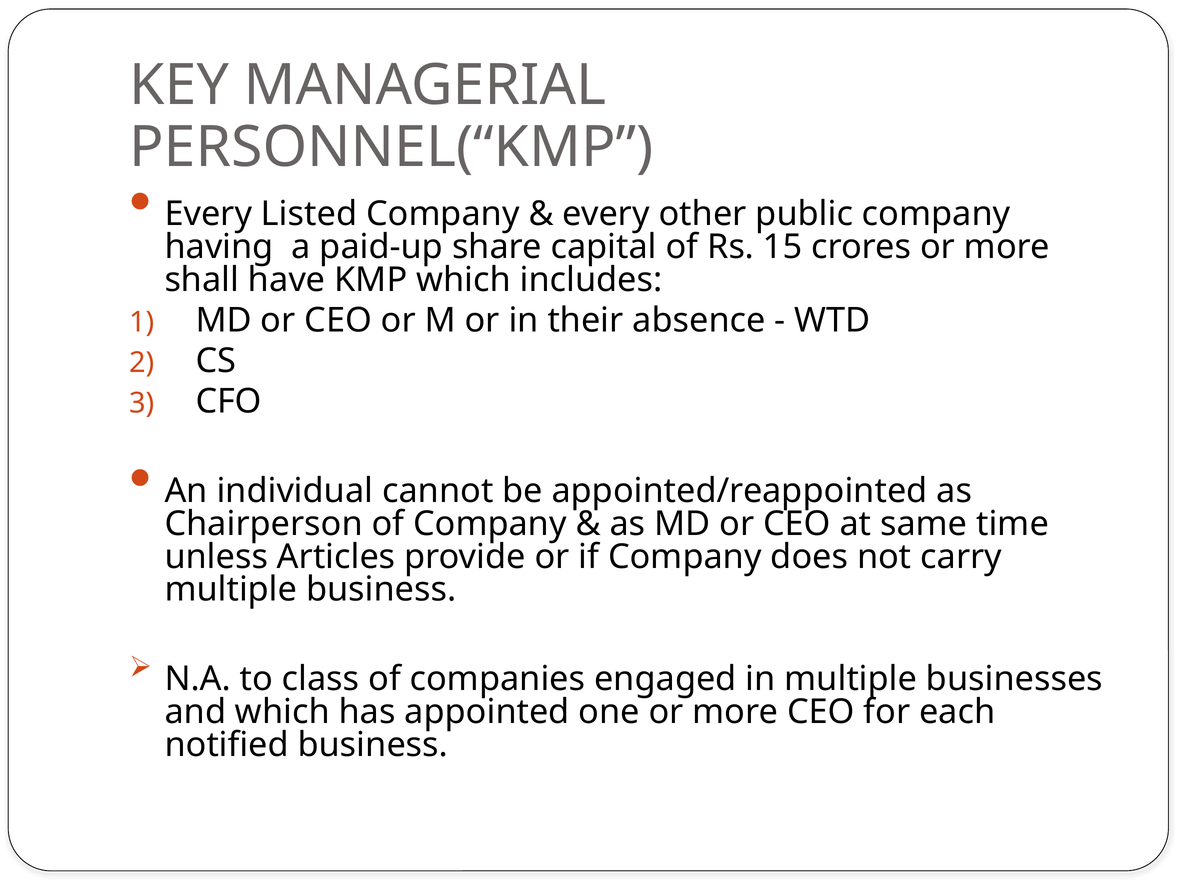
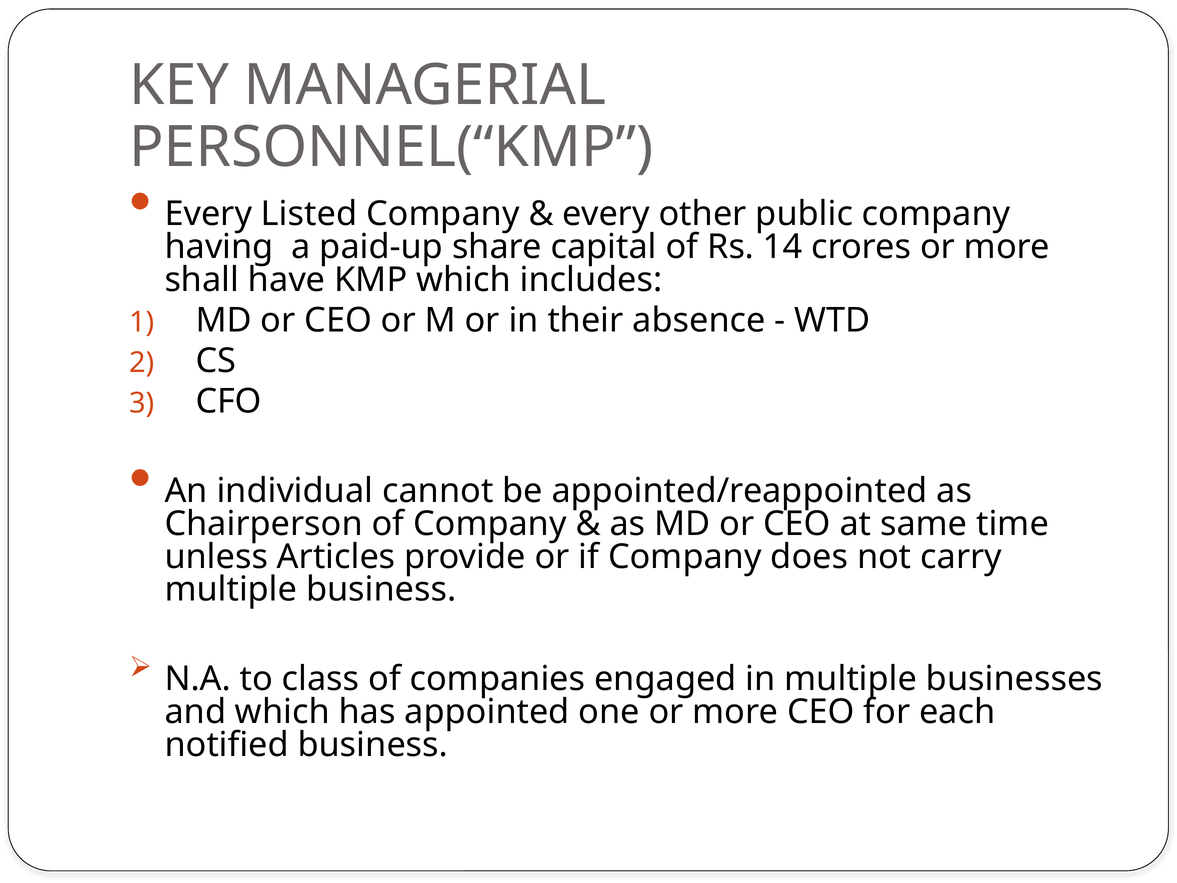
15: 15 -> 14 (783, 247)
